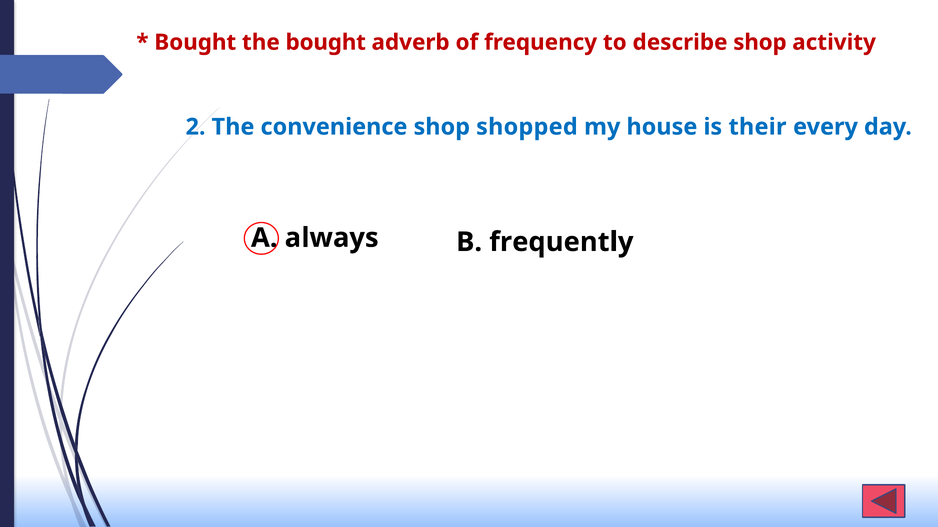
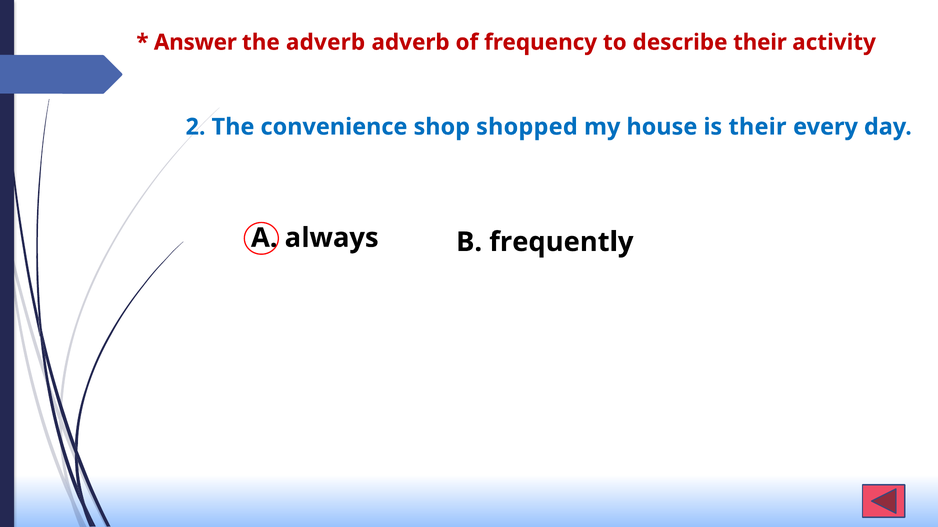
Bought: Bought -> Answer (195, 42)
the bought: bought -> adverb (326, 42)
describe shop: shop -> their (760, 42)
